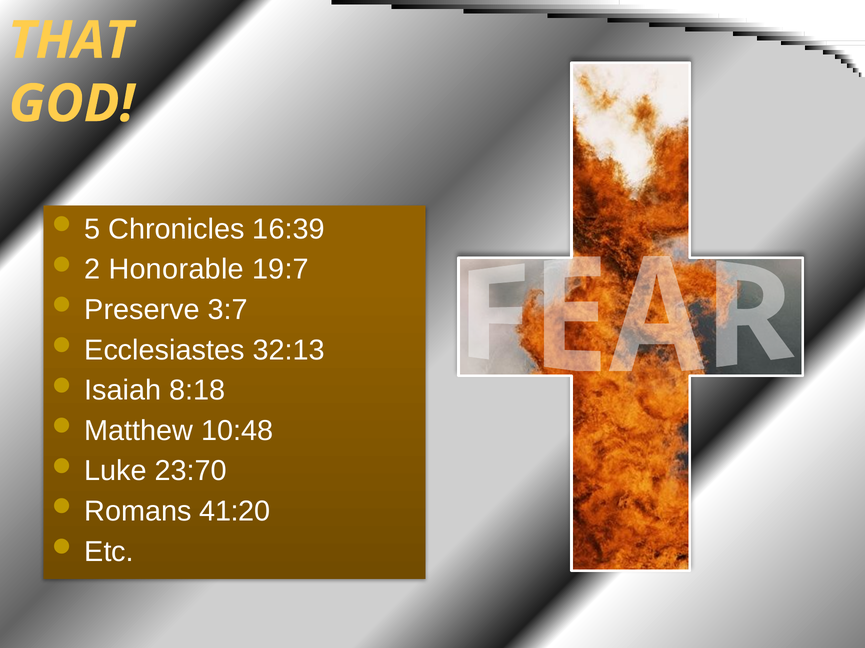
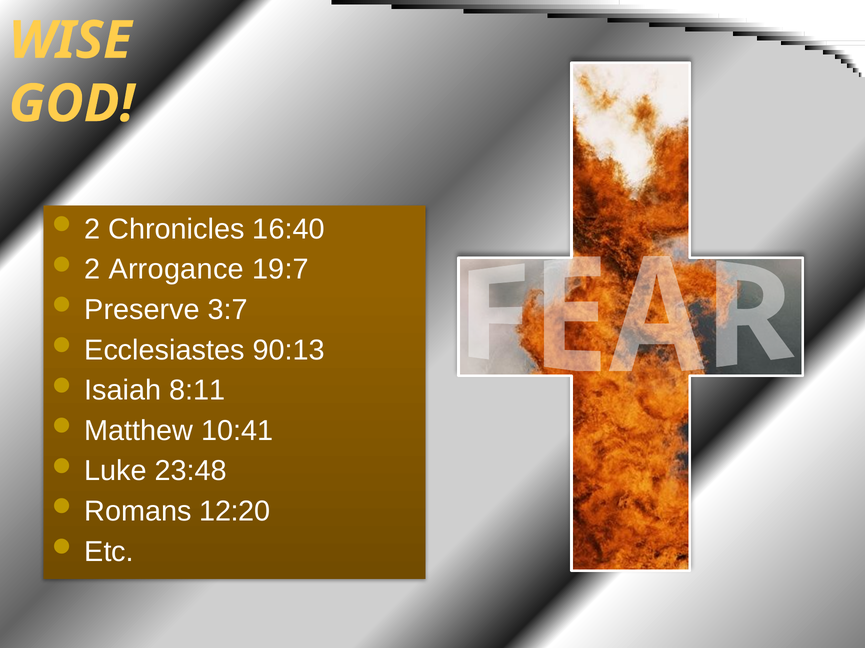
THAT: THAT -> WISE (70, 40)
5: 5 -> 2 (92, 229)
16:39: 16:39 -> 16:40 (289, 229)
Honorable: Honorable -> Arrogance (176, 270)
32:13: 32:13 -> 90:13 (289, 350)
8:18: 8:18 -> 8:11 (197, 391)
10:48: 10:48 -> 10:41 (237, 431)
23:70: 23:70 -> 23:48 (191, 472)
41:20: 41:20 -> 12:20 (235, 512)
